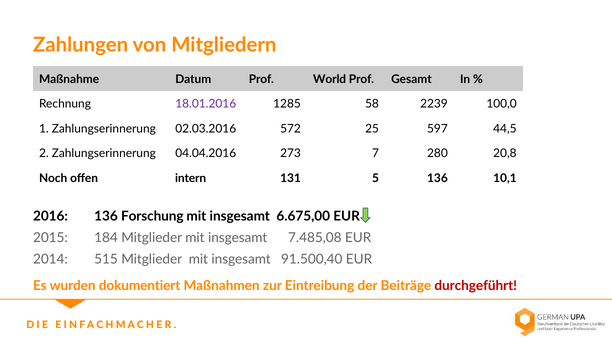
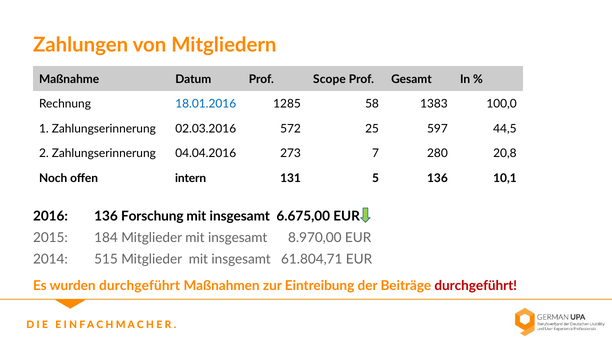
World: World -> Scope (329, 79)
18.01.2016 colour: purple -> blue (206, 104)
2239: 2239 -> 1383 (434, 104)
7.485,08: 7.485,08 -> 8.970,00 (315, 238)
91.500,40: 91.500,40 -> 61.804,71 (312, 259)
wurden dokumentiert: dokumentiert -> durchgeführt (140, 286)
